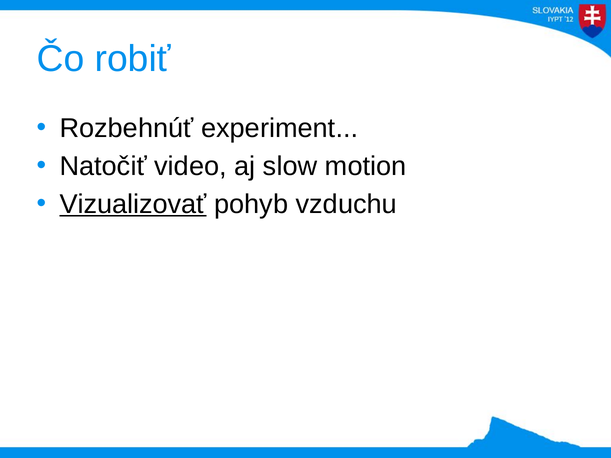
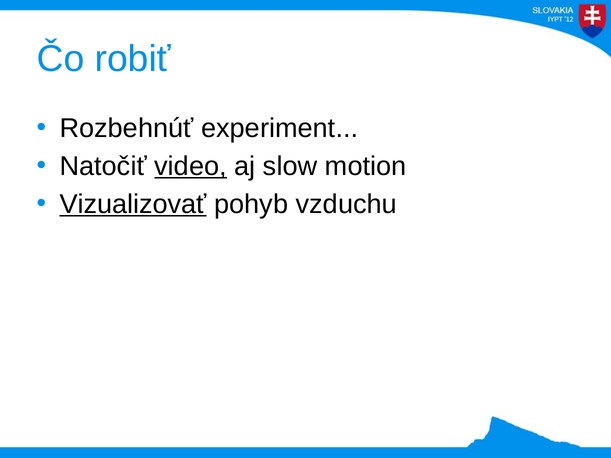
video underline: none -> present (191, 166)
